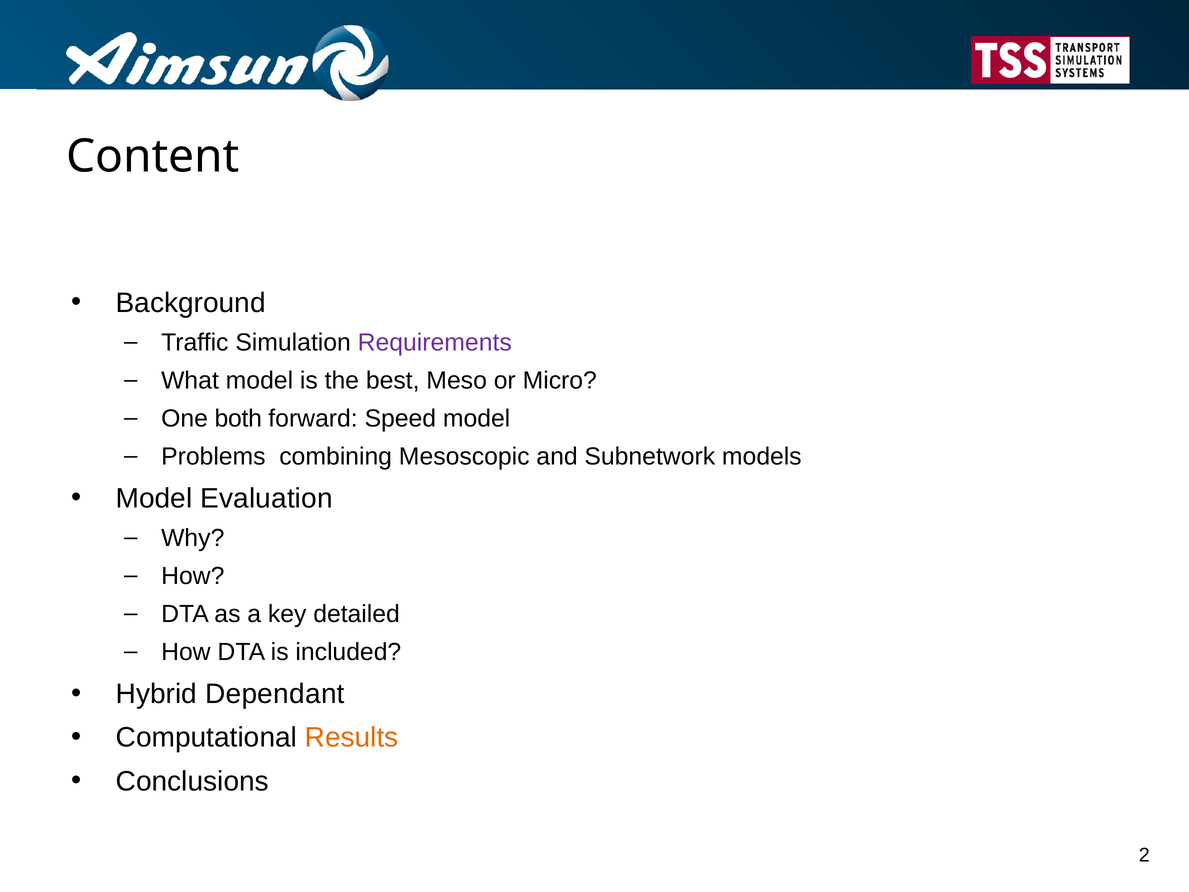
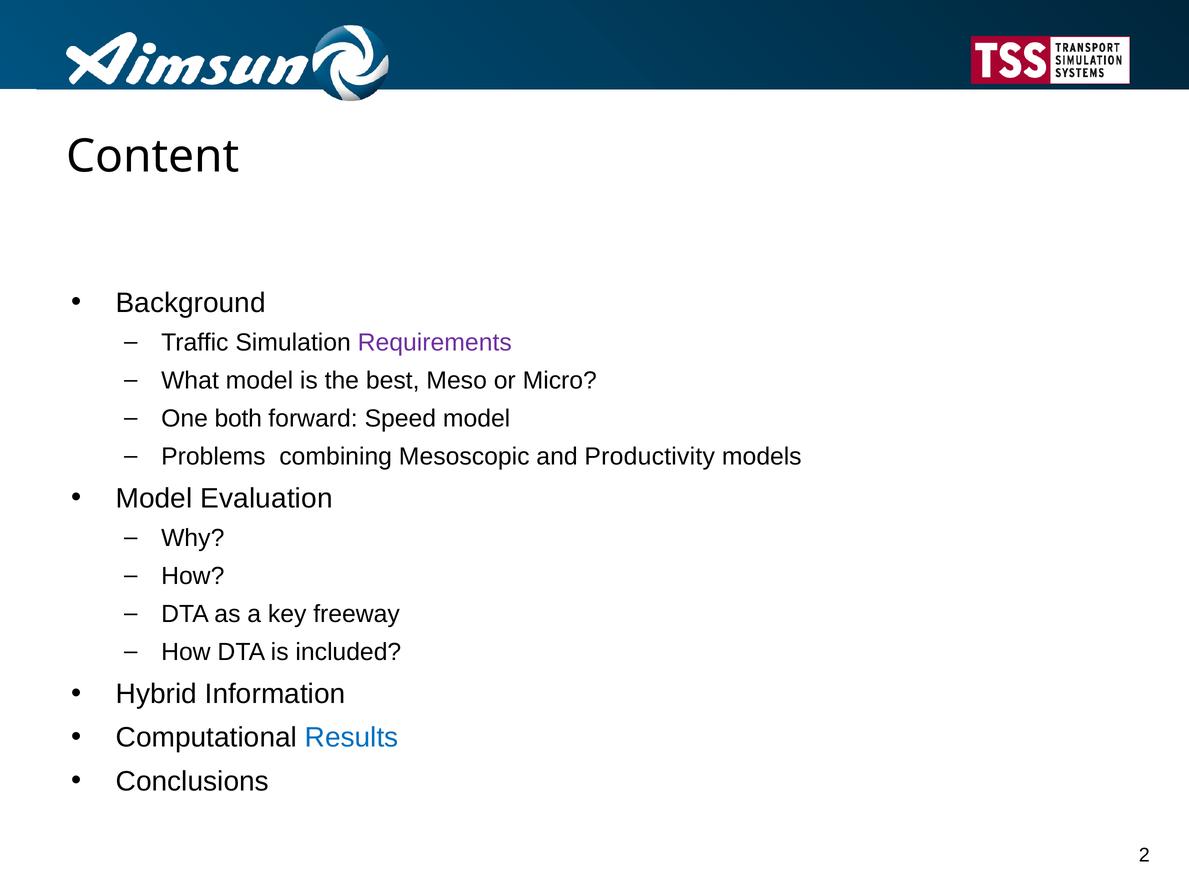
Subnetwork: Subnetwork -> Productivity (650, 456)
detailed: detailed -> freeway (357, 614)
Dependant: Dependant -> Information (275, 694)
Results colour: orange -> blue (352, 737)
